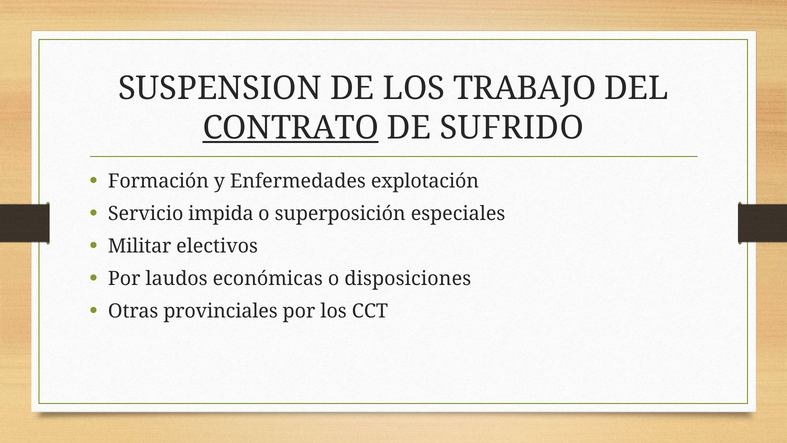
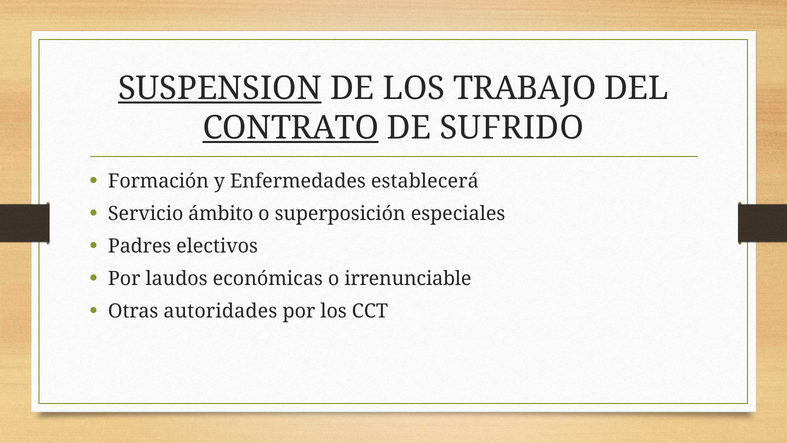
SUSPENSION underline: none -> present (220, 88)
explotación: explotación -> establecerá (425, 181)
impida: impida -> ámbito (221, 214)
Militar: Militar -> Padres (140, 246)
disposiciones: disposiciones -> irrenunciable (408, 279)
provinciales: provinciales -> autoridades (220, 311)
